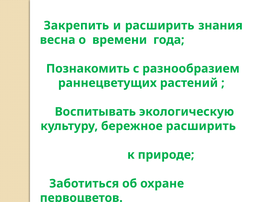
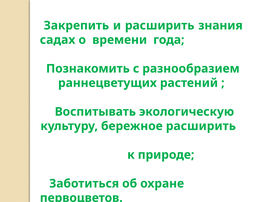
весна: весна -> садах (58, 40)
